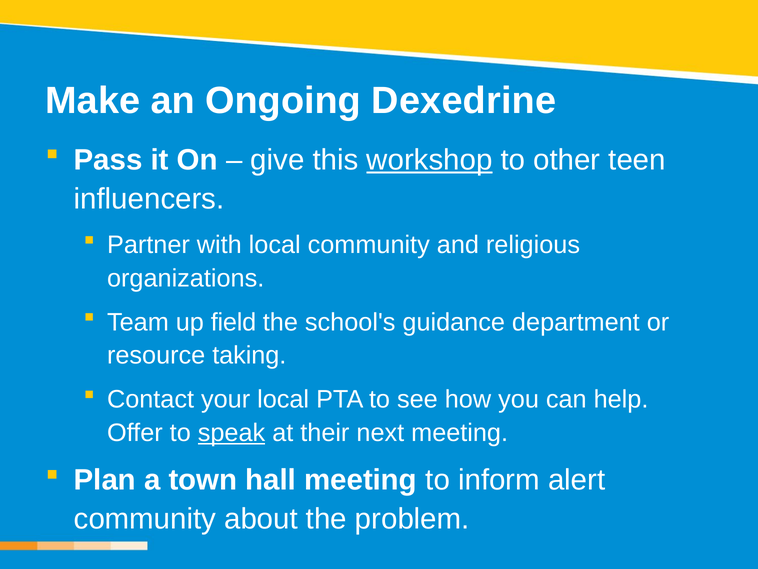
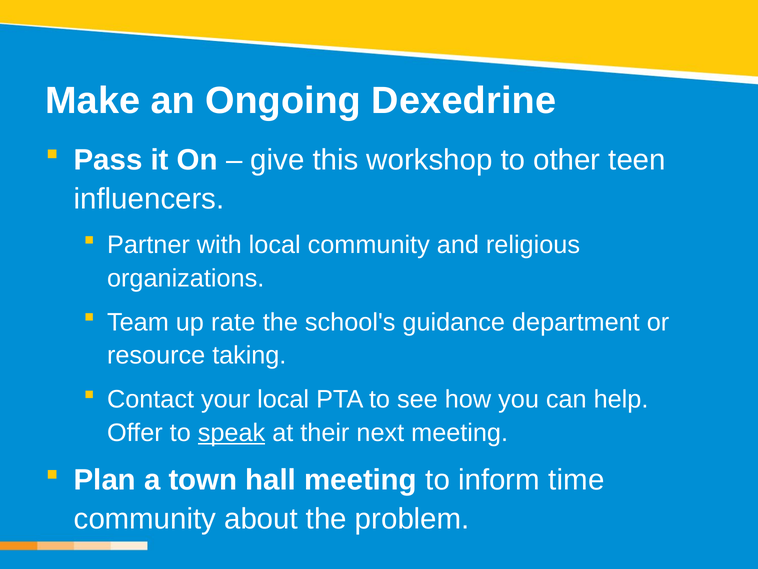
workshop underline: present -> none (429, 160)
field: field -> rate (233, 322)
alert: alert -> time (576, 480)
